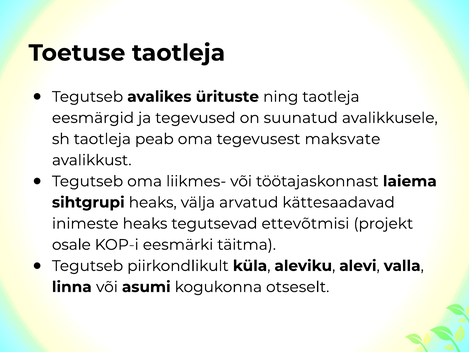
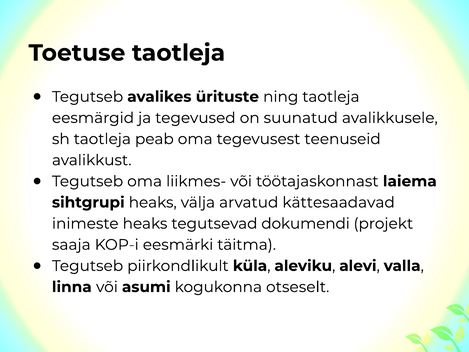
maksvate: maksvate -> teenuseid (343, 139)
ettevõtmisi: ettevõtmisi -> dokumendi (306, 223)
osale: osale -> saaja (71, 245)
